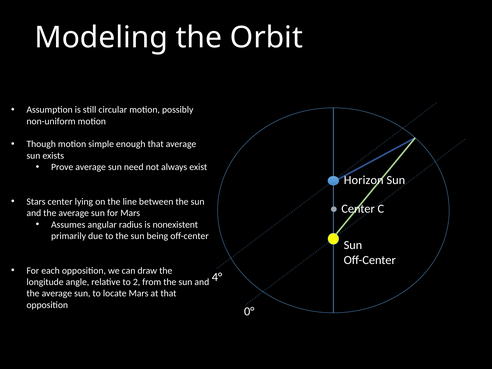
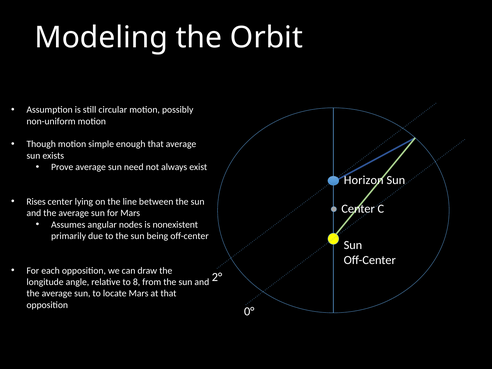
Stars: Stars -> Rises (36, 202)
radius: radius -> nodes (131, 225)
4°: 4° -> 2° (217, 277)
2: 2 -> 8 (137, 282)
